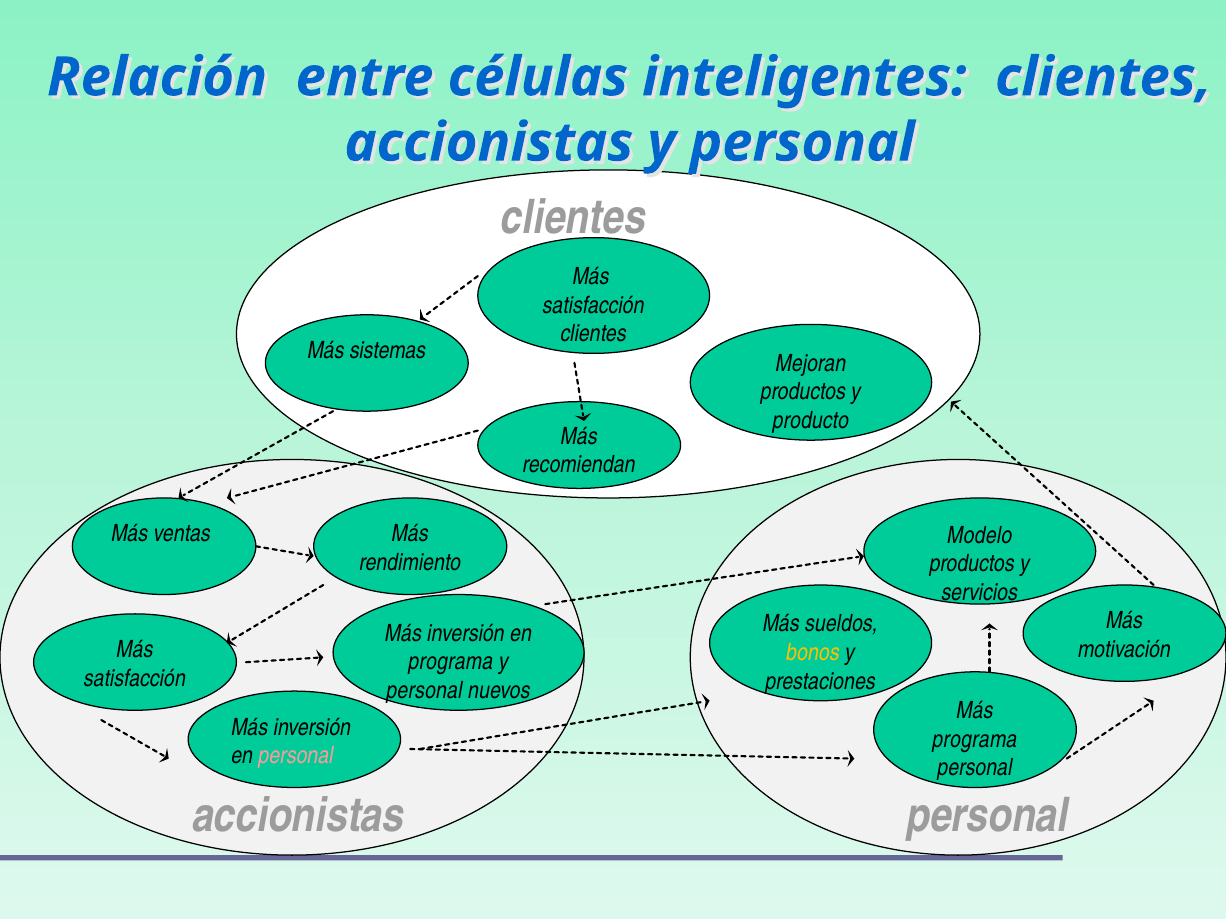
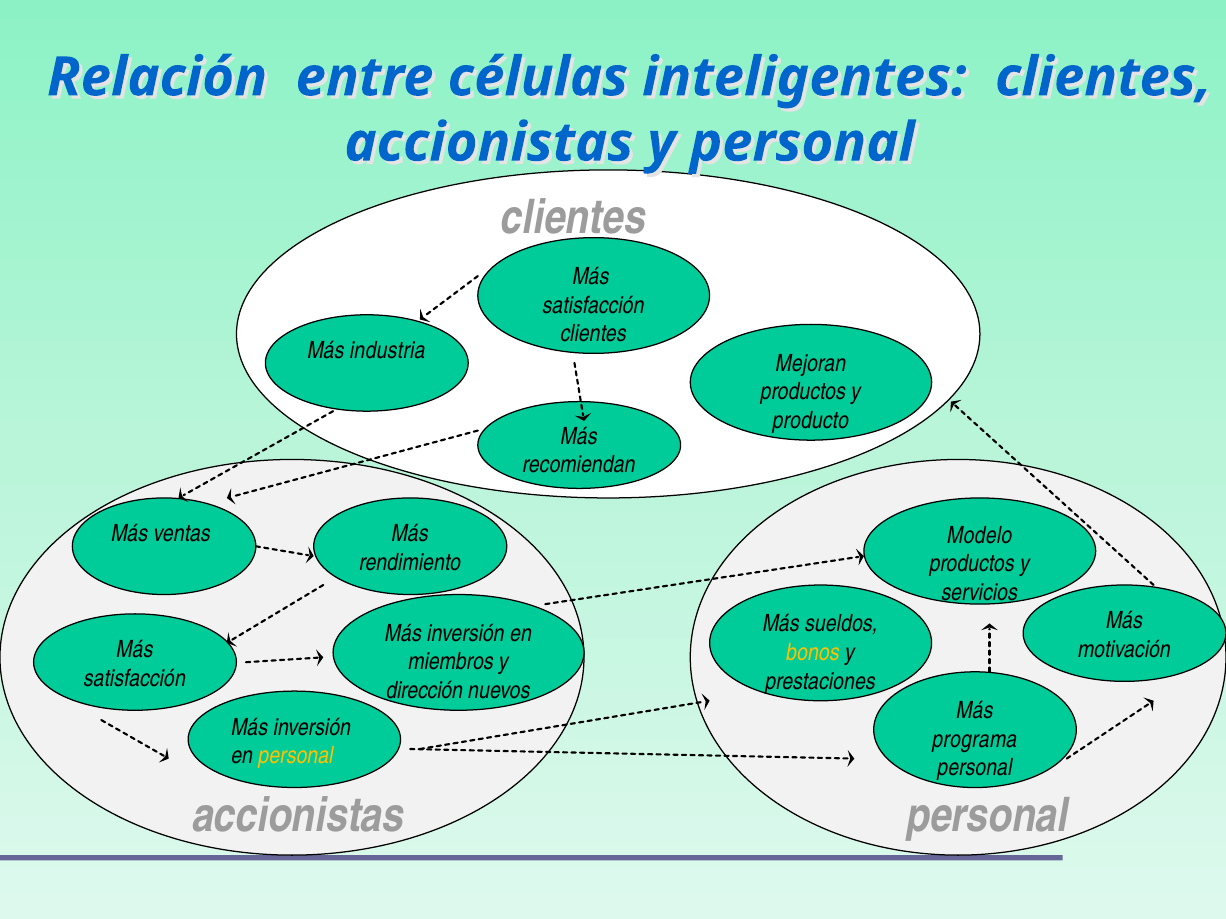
sistemas: sistemas -> industria (388, 351)
programa: programa -> miembros (451, 662)
personal: personal -> dirección (425, 691)
personal colour: pink -> yellow (296, 756)
